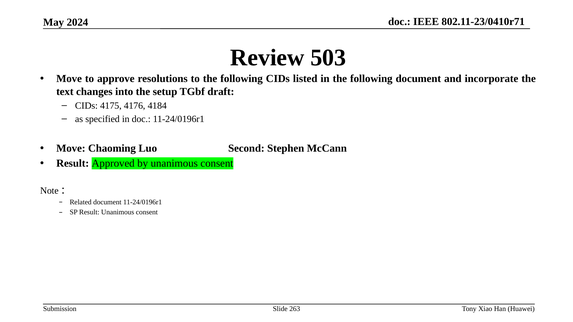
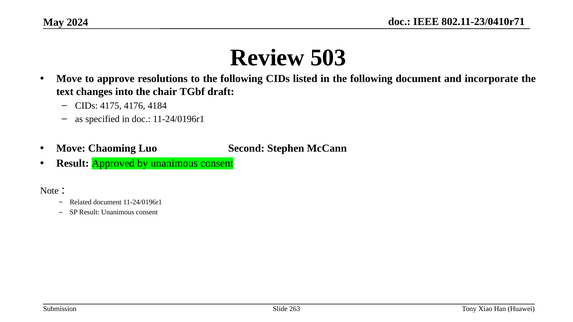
setup: setup -> chair (165, 92)
